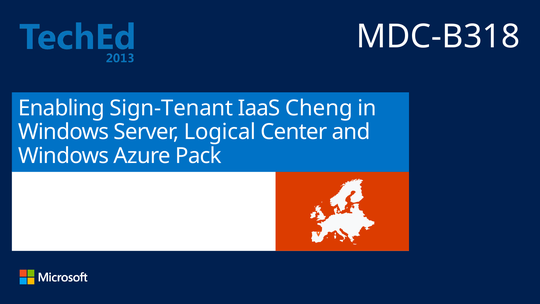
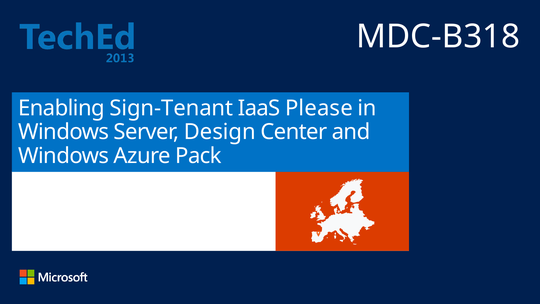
IaaS Cheng: Cheng -> Please (319, 108)
Logical: Logical -> Design (220, 132)
